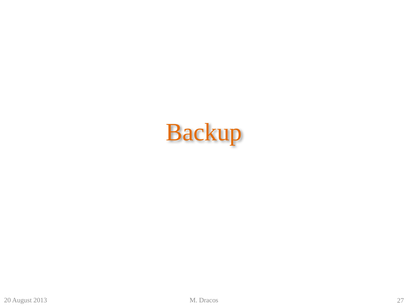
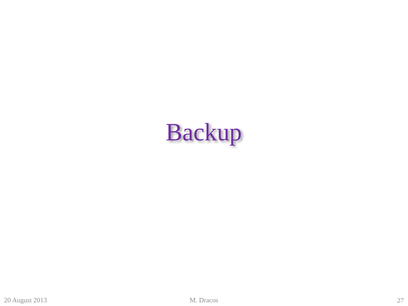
Backup colour: orange -> purple (204, 132)
